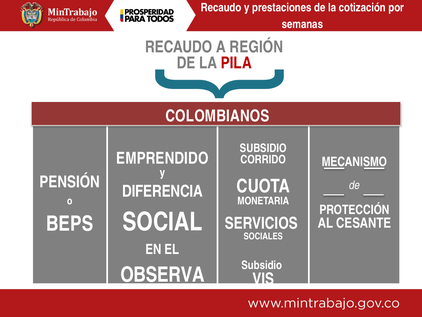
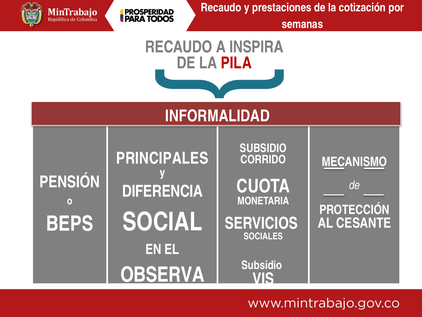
REGIÓN: REGIÓN -> INSPIRA (256, 47)
COLOMBIANOS: COLOMBIANOS -> INFORMALIDAD (218, 116)
EMPRENDIDO: EMPRENDIDO -> PRINCIPALES (162, 158)
